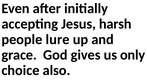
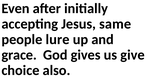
harsh: harsh -> same (115, 24)
only: only -> give (132, 55)
